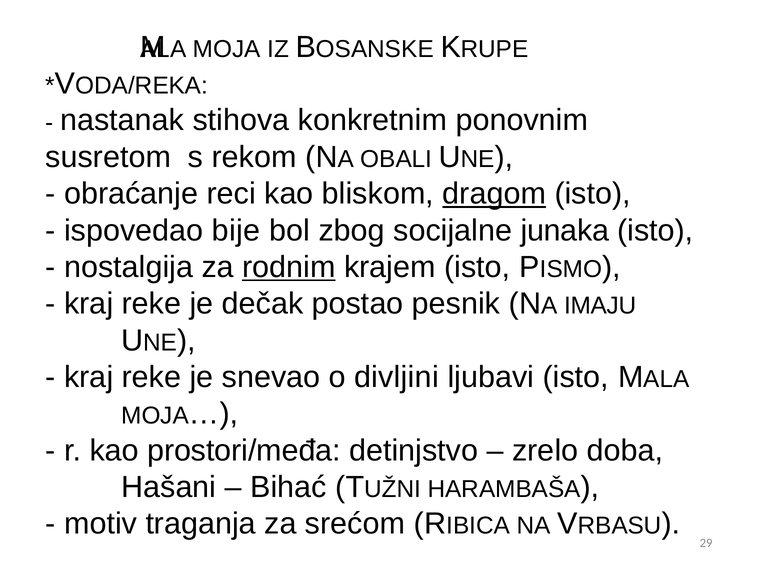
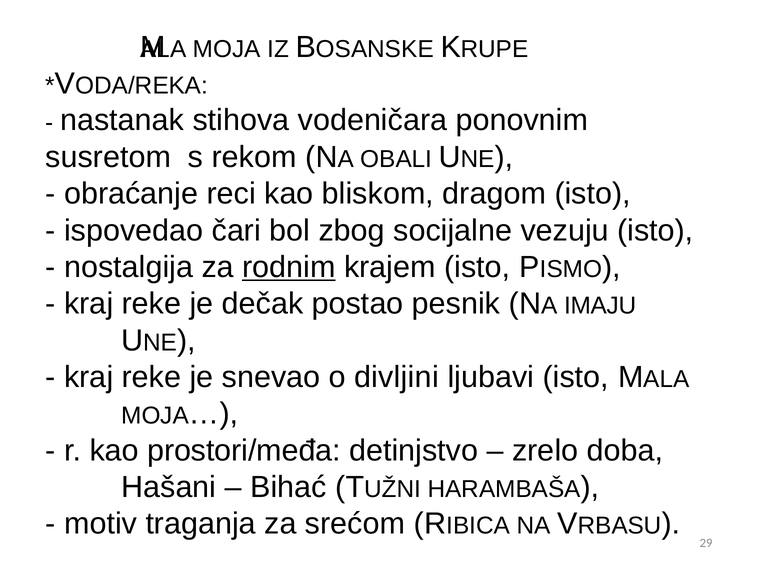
konkretnim: konkretnim -> vodeničara (372, 120)
dragom underline: present -> none (494, 194)
bije: bije -> čari (236, 230)
junaka: junaka -> vezuju (565, 230)
